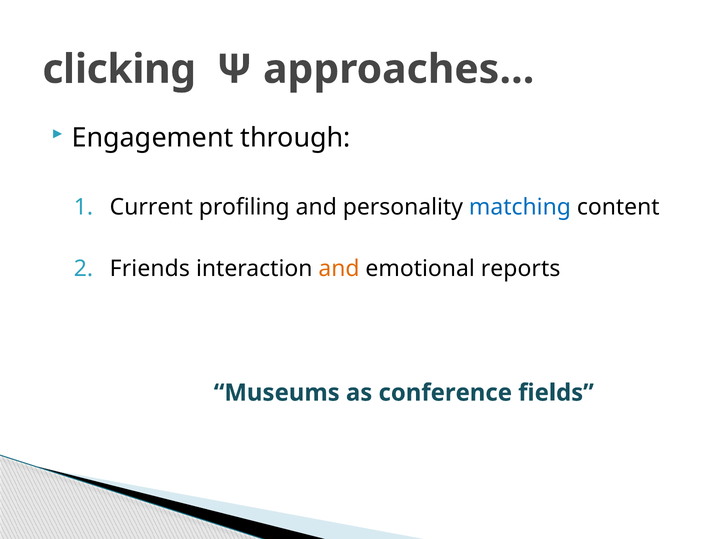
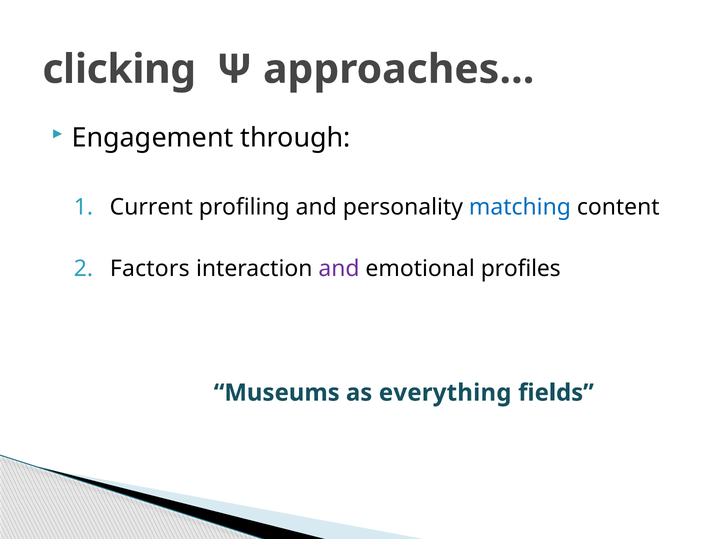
Friends: Friends -> Factors (150, 269)
and colour: orange -> purple (339, 269)
reports: reports -> profiles (521, 269)
conference: conference -> everything (445, 392)
